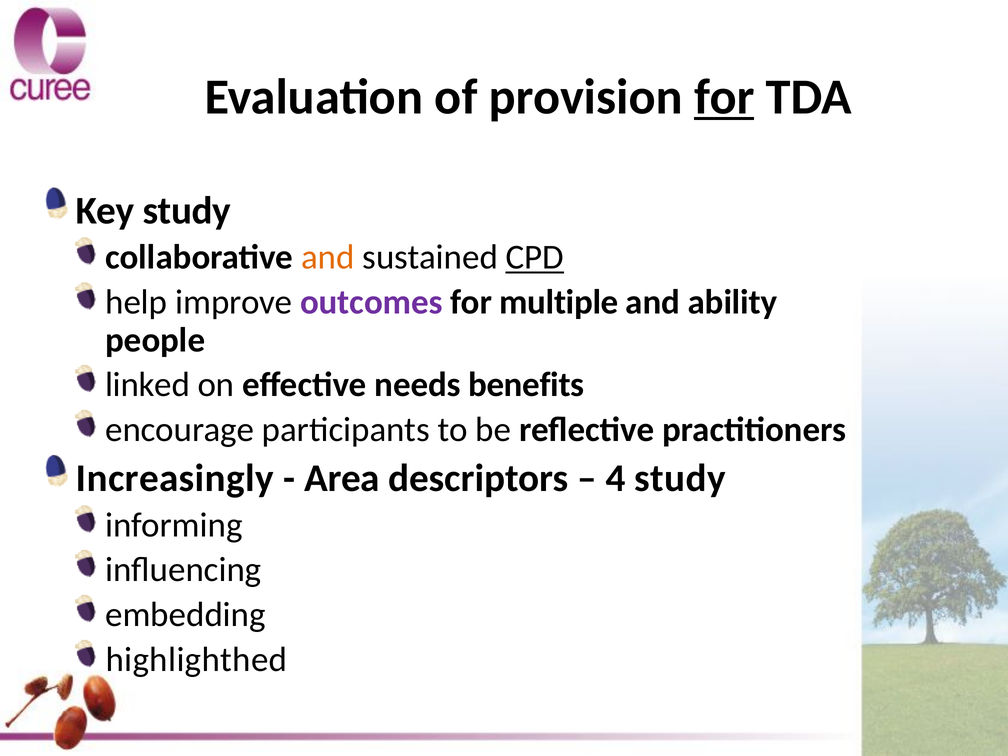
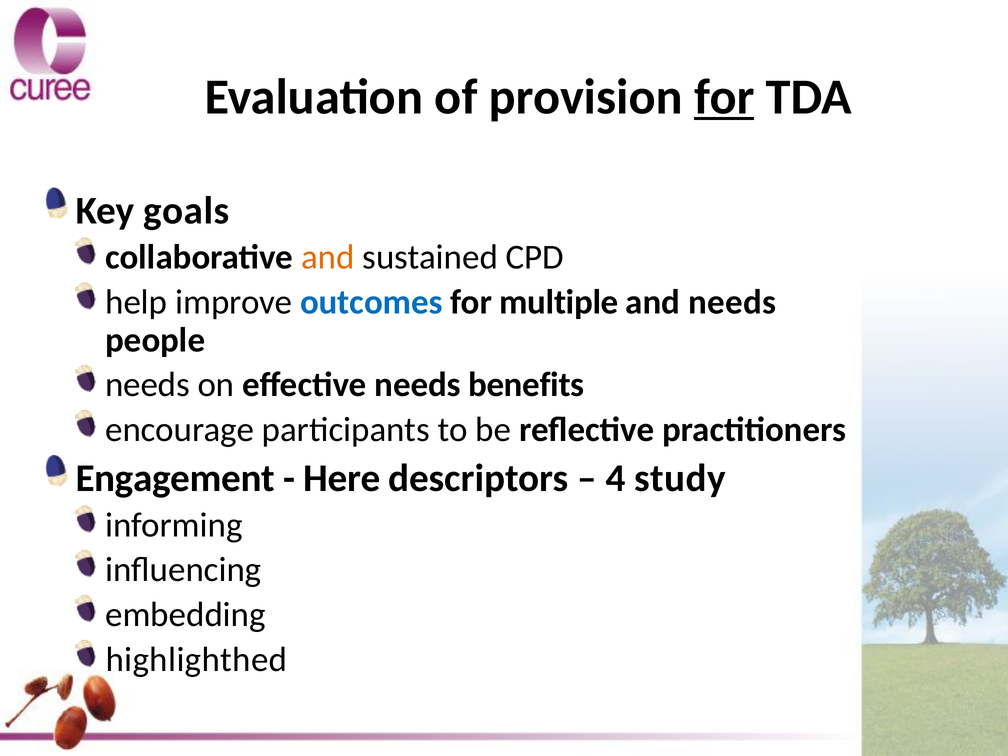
Key study: study -> goals (186, 211)
CPD underline: present -> none (535, 257)
outcomes colour: purple -> blue (371, 302)
and ability: ability -> needs (732, 302)
linked: linked -> needs (148, 385)
Increasingly: Increasingly -> Engagement (175, 478)
Area: Area -> Here (342, 478)
